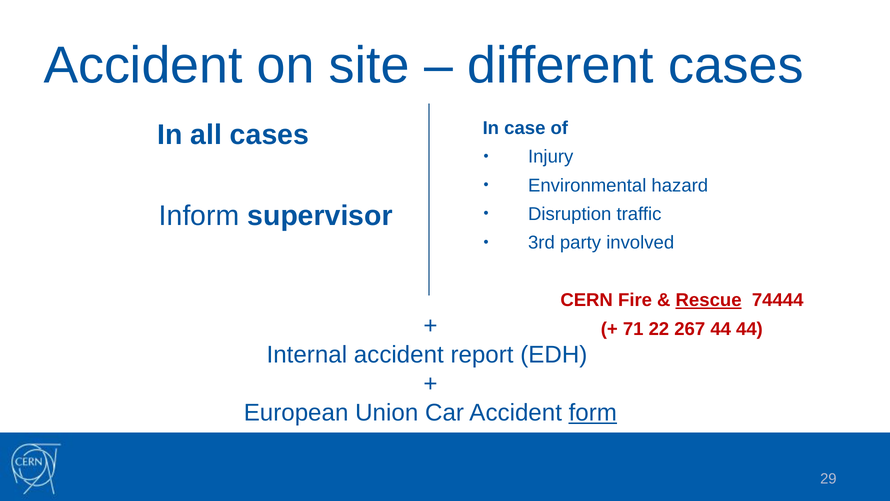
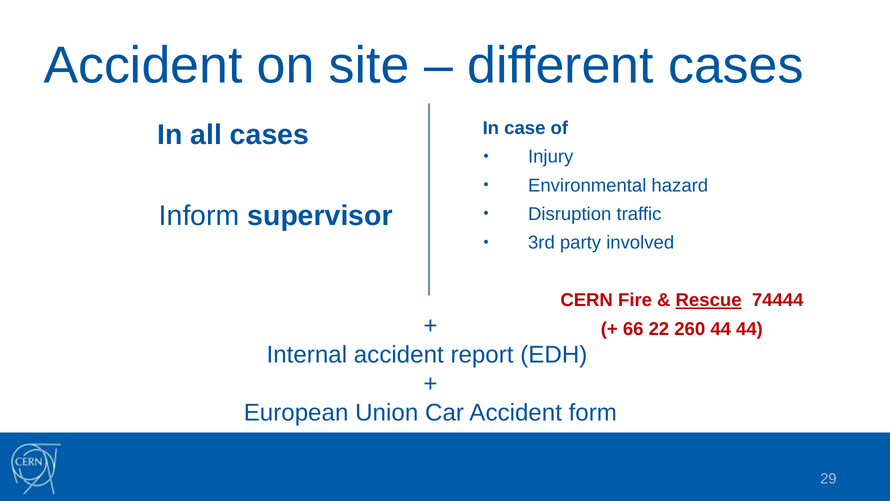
71: 71 -> 66 (633, 329)
267: 267 -> 260 (690, 329)
form underline: present -> none (593, 412)
